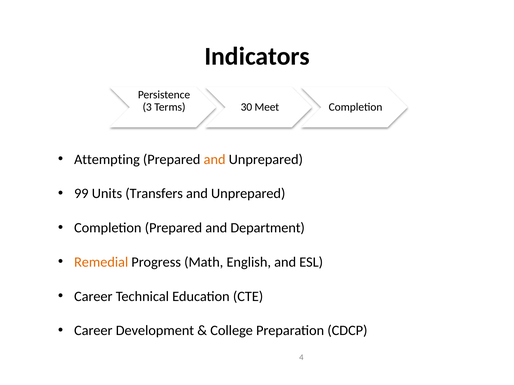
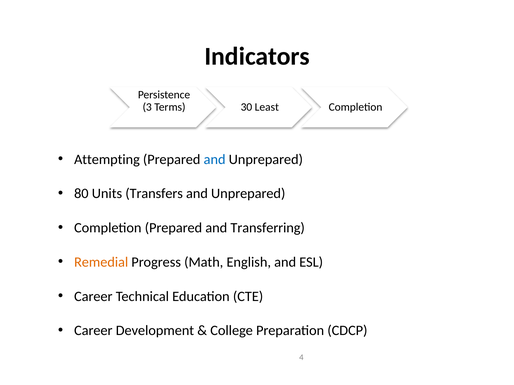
Meet: Meet -> Least (267, 107)
and colour: orange -> blue (215, 160)
99: 99 -> 80 (81, 194)
Department: Department -> Transferring (268, 228)
